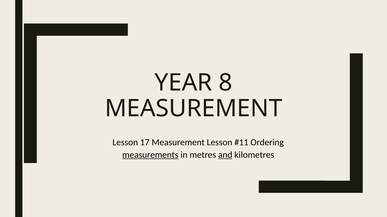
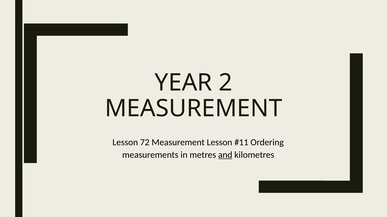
8: 8 -> 2 (225, 83)
17: 17 -> 72 (145, 143)
measurements underline: present -> none (150, 155)
